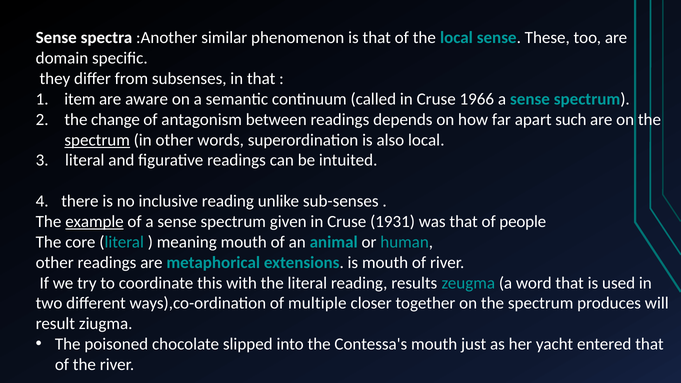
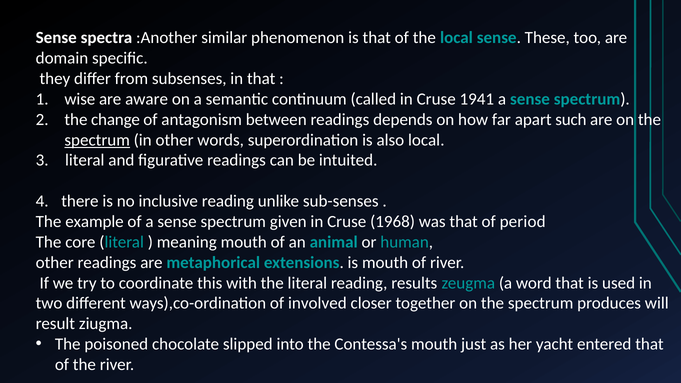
item: item -> wise (80, 99)
1966: 1966 -> 1941 (477, 99)
example underline: present -> none (94, 222)
1931: 1931 -> 1968 (393, 222)
people: people -> period (523, 222)
multiple: multiple -> involved (317, 303)
